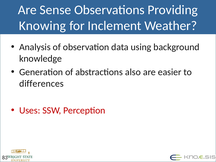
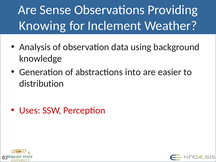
also: also -> into (133, 72)
differences: differences -> distribution (42, 84)
